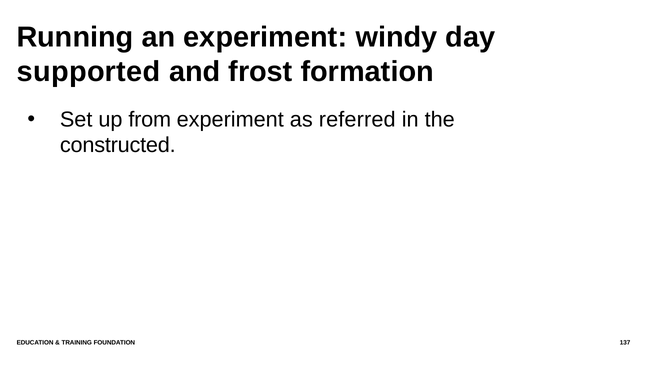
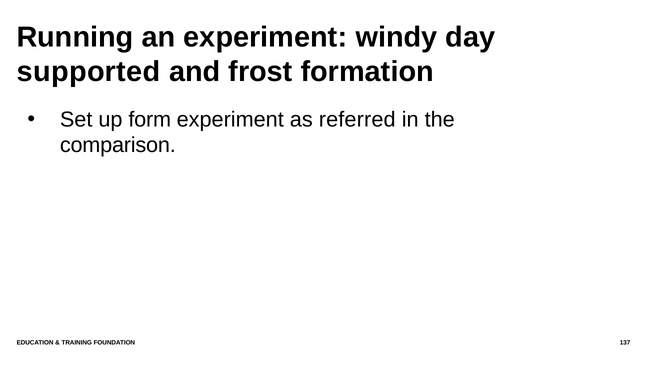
from: from -> form (150, 120)
constructed: constructed -> comparison (118, 145)
